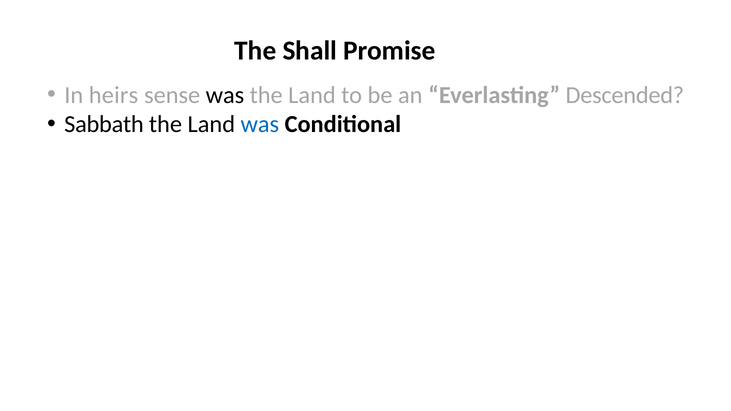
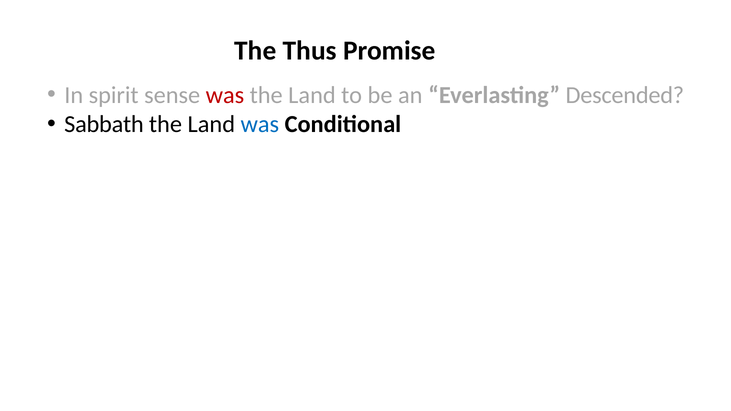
Shall: Shall -> Thus (310, 51)
heirs: heirs -> spirit (114, 95)
was colour: black -> red (225, 95)
